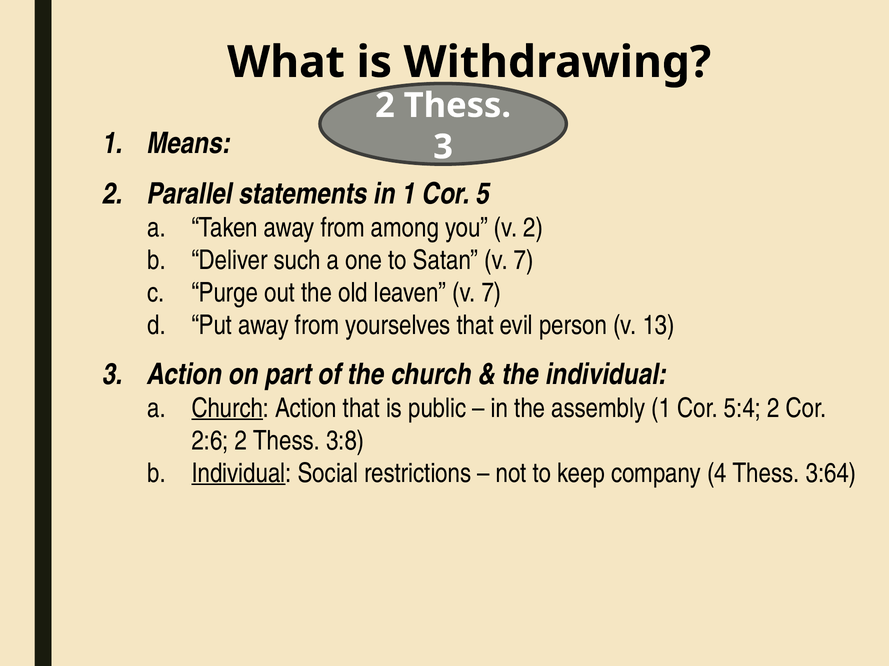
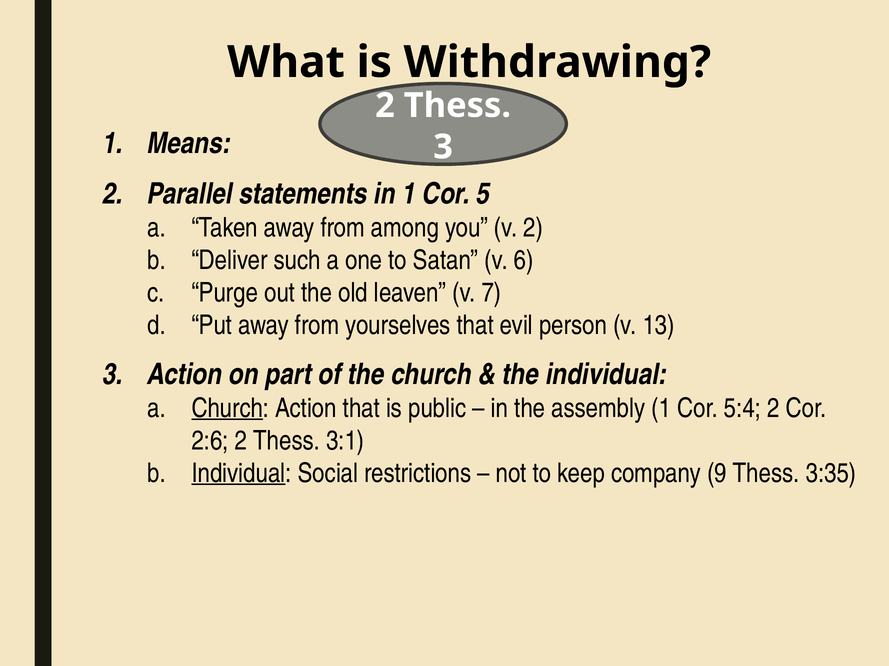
Satan v 7: 7 -> 6 (524, 261)
3:8: 3:8 -> 3:1 (345, 441)
4: 4 -> 9 (717, 474)
3:64: 3:64 -> 3:35 (831, 474)
